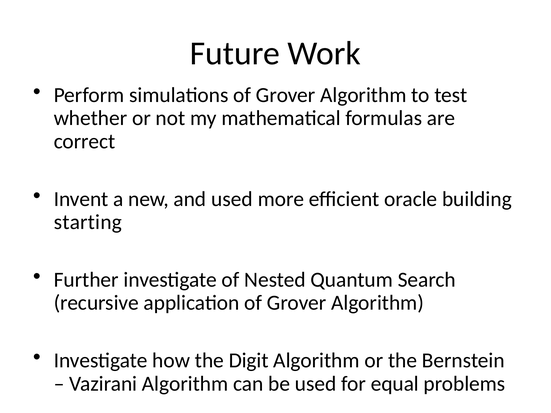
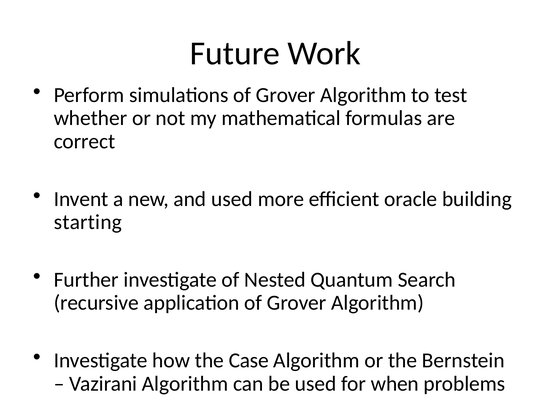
Digit: Digit -> Case (249, 361)
equal: equal -> when (395, 384)
